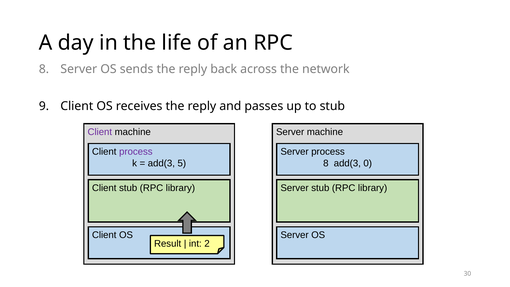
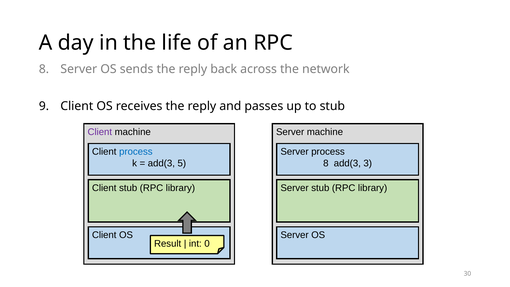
process colour: purple -> blue (136, 152)
0: 0 -> 3 (368, 163)
2: 2 -> 0 (207, 244)
